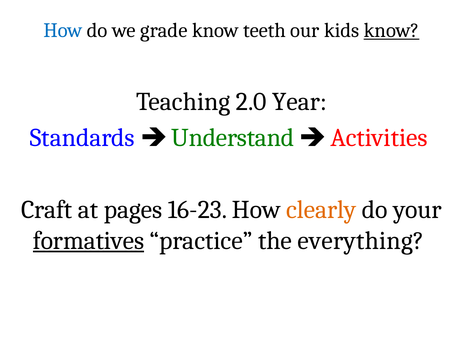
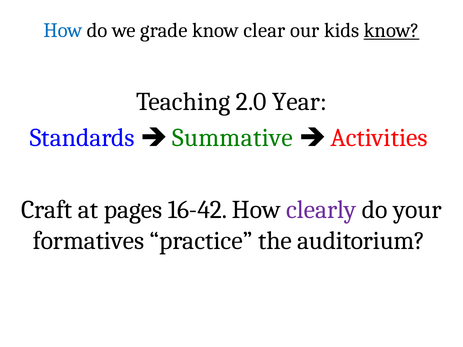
teeth: teeth -> clear (264, 30)
Understand: Understand -> Summative (233, 138)
16-23: 16-23 -> 16-42 (198, 210)
clearly colour: orange -> purple (321, 210)
formatives underline: present -> none (89, 241)
everything: everything -> auditorium (361, 241)
